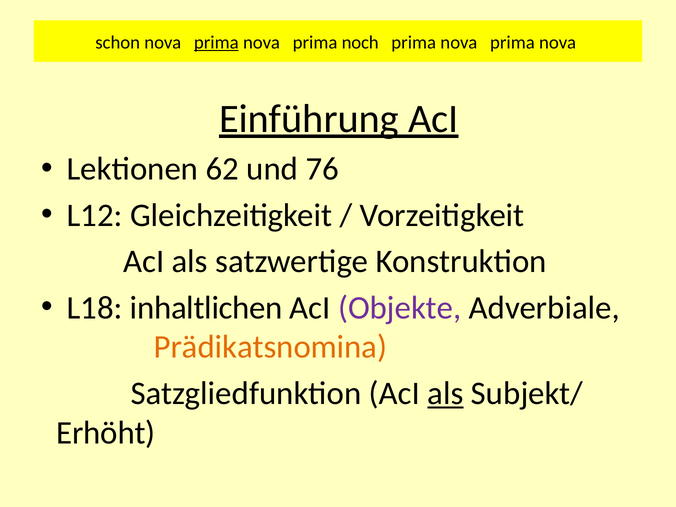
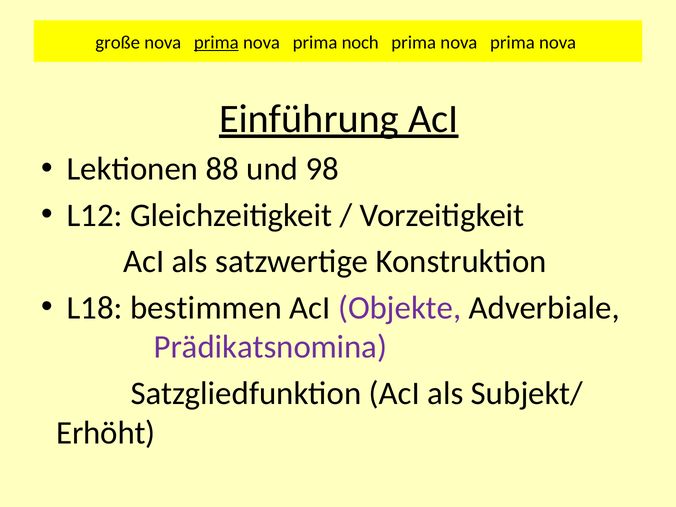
schon: schon -> große (118, 42)
62: 62 -> 88 (222, 169)
76: 76 -> 98 (322, 169)
inhaltlichen: inhaltlichen -> bestimmen (206, 308)
Prädikatsnomina colour: orange -> purple (270, 347)
als underline: present -> none (445, 393)
